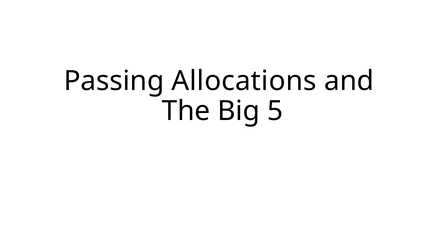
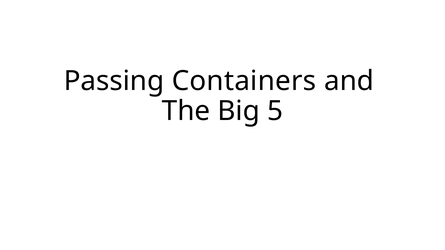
Allocations: Allocations -> Containers (244, 81)
